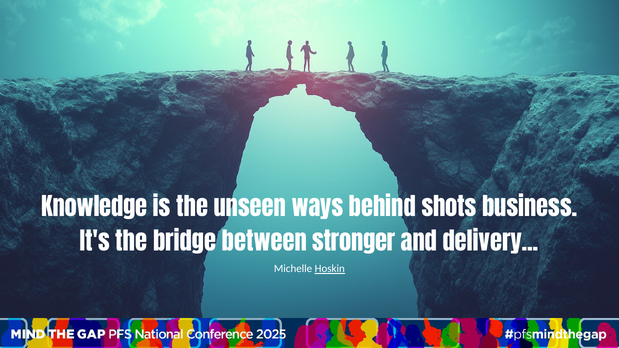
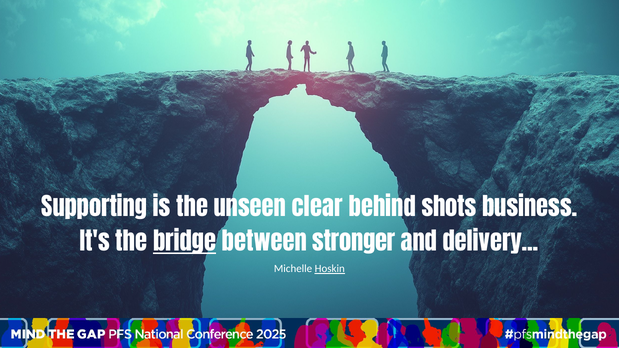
Knowledge: Knowledge -> Supporting (94, 208)
ways: ways -> clear (317, 208)
bridge underline: none -> present (185, 243)
